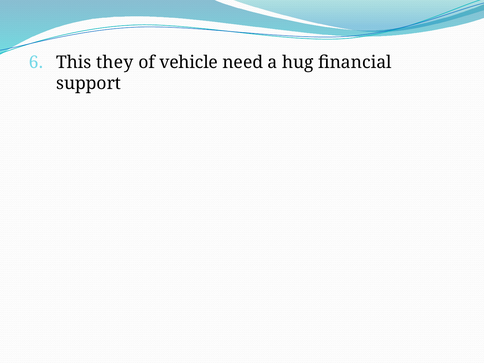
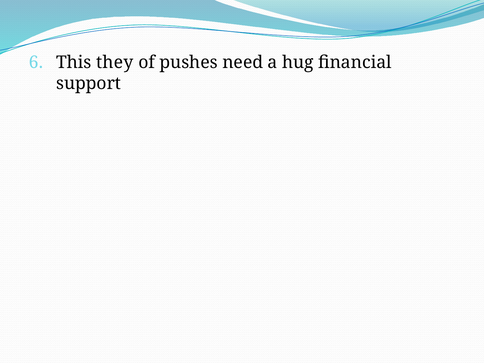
vehicle: vehicle -> pushes (189, 62)
